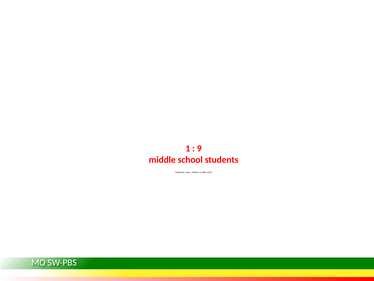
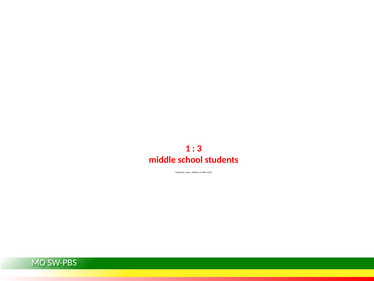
9: 9 -> 3 (199, 148)
